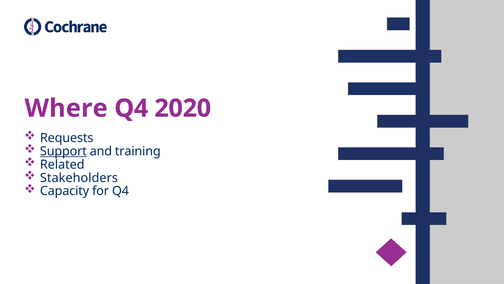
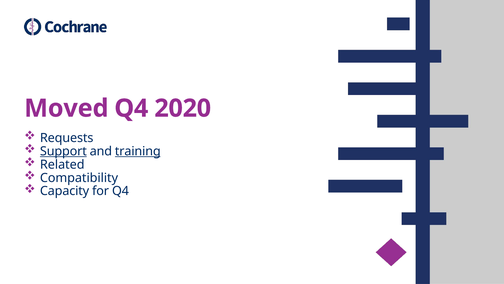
Where: Where -> Moved (66, 108)
training underline: none -> present (138, 151)
Stakeholders: Stakeholders -> Compatibility (79, 178)
